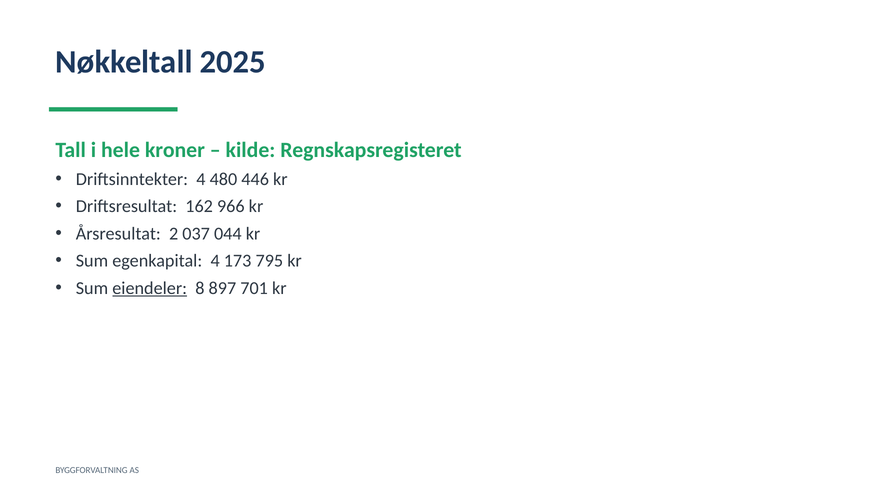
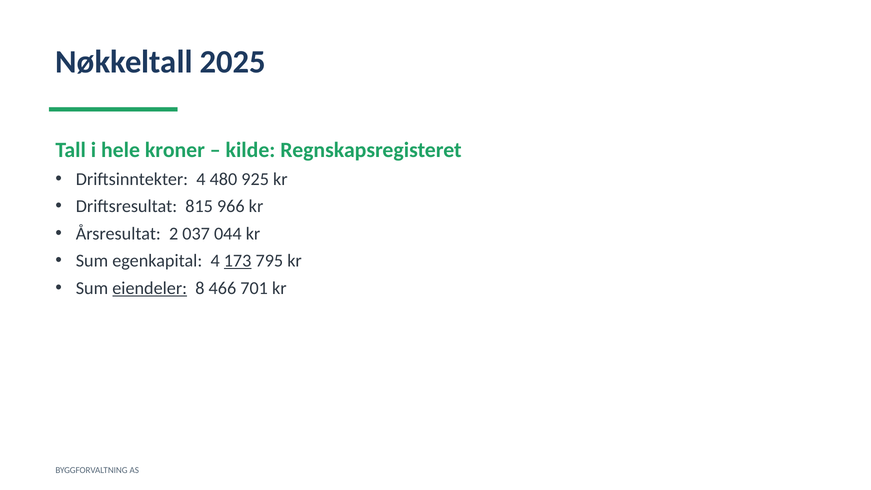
446: 446 -> 925 (255, 179)
162: 162 -> 815 (199, 206)
173 underline: none -> present (238, 261)
897: 897 -> 466 (222, 288)
